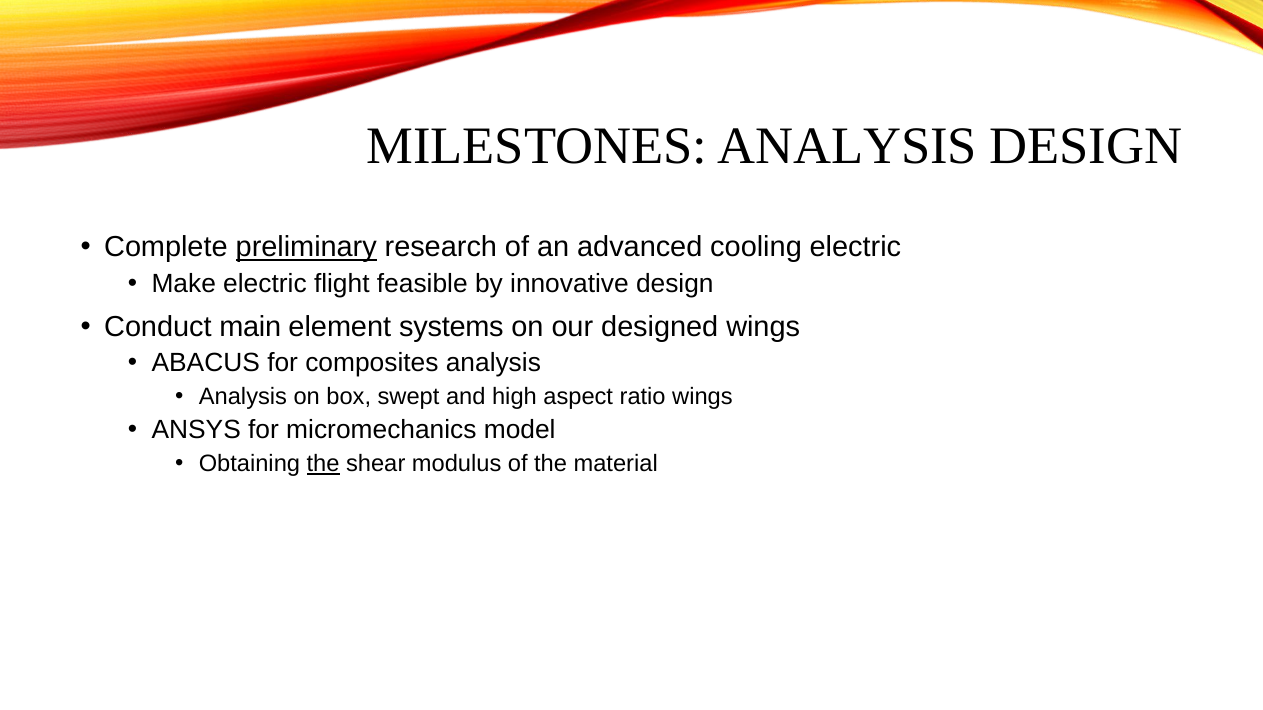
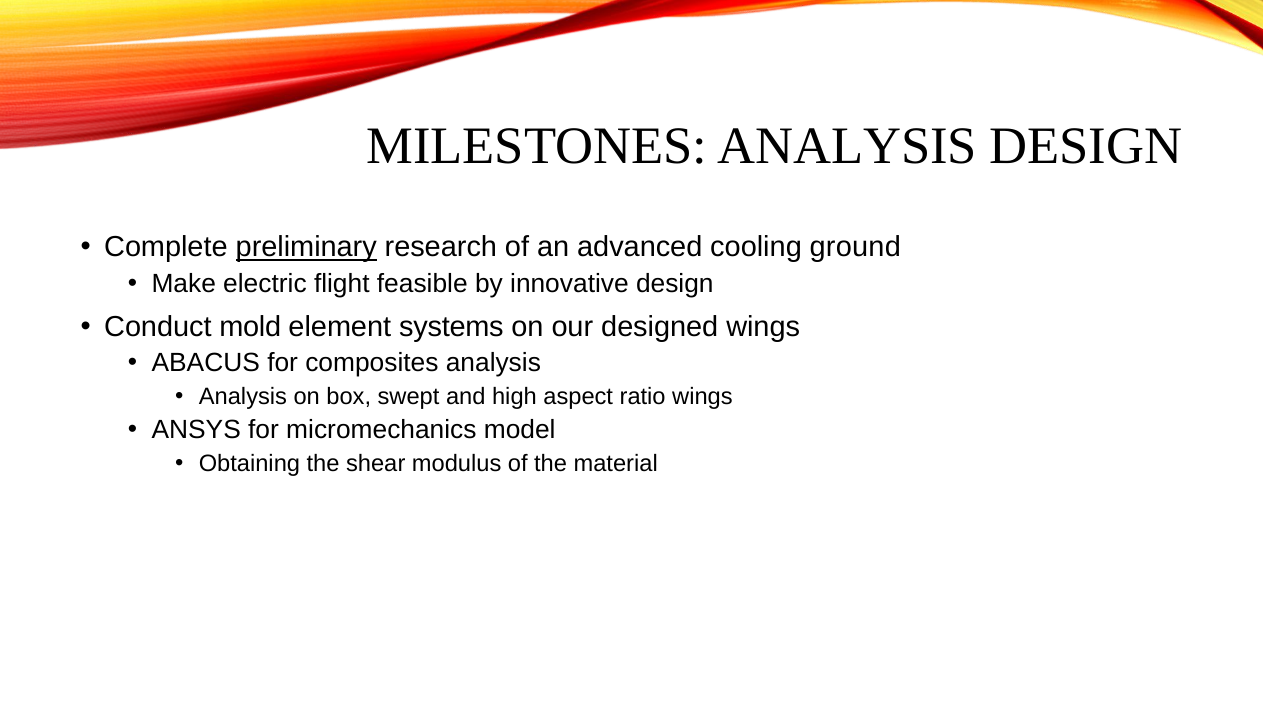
cooling electric: electric -> ground (855, 248)
main: main -> mold (250, 327)
the underline: present -> none (323, 464)
